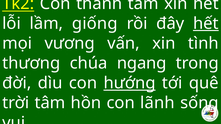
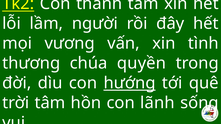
giống: giống -> người (95, 24)
hết underline: present -> none (206, 24)
ngang: ngang -> quyền (141, 63)
